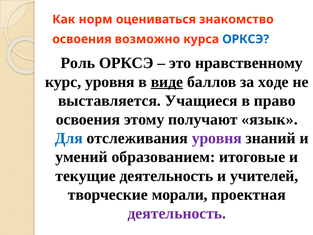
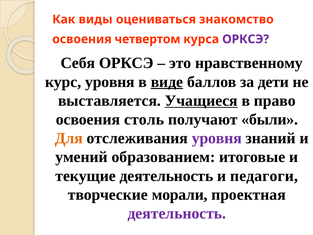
норм: норм -> виды (96, 19)
возможно: возможно -> четвертом (147, 39)
ОРКСЭ colour: blue -> purple (246, 39)
Роль: Роль -> Себя (78, 63)
ходе: ходе -> дети (273, 82)
Учащиеся underline: none -> present (201, 101)
этому: этому -> столь (144, 119)
язык: язык -> были (270, 119)
Для colour: blue -> orange (69, 138)
учителей: учителей -> педагоги (264, 176)
